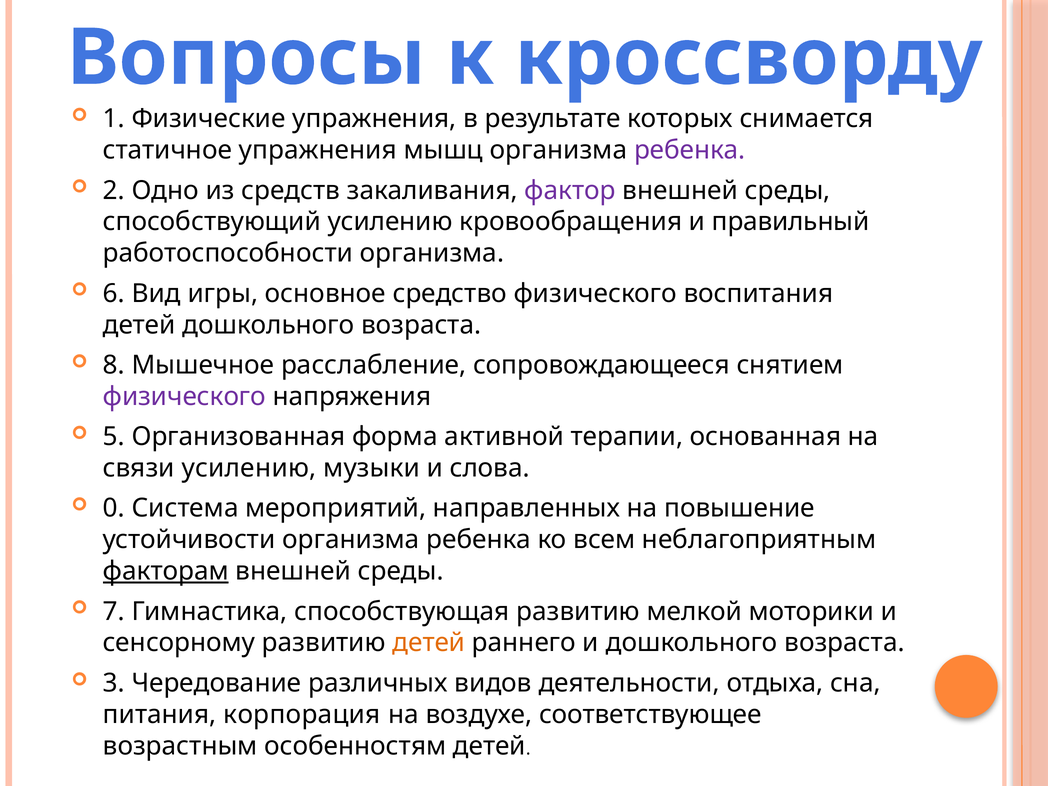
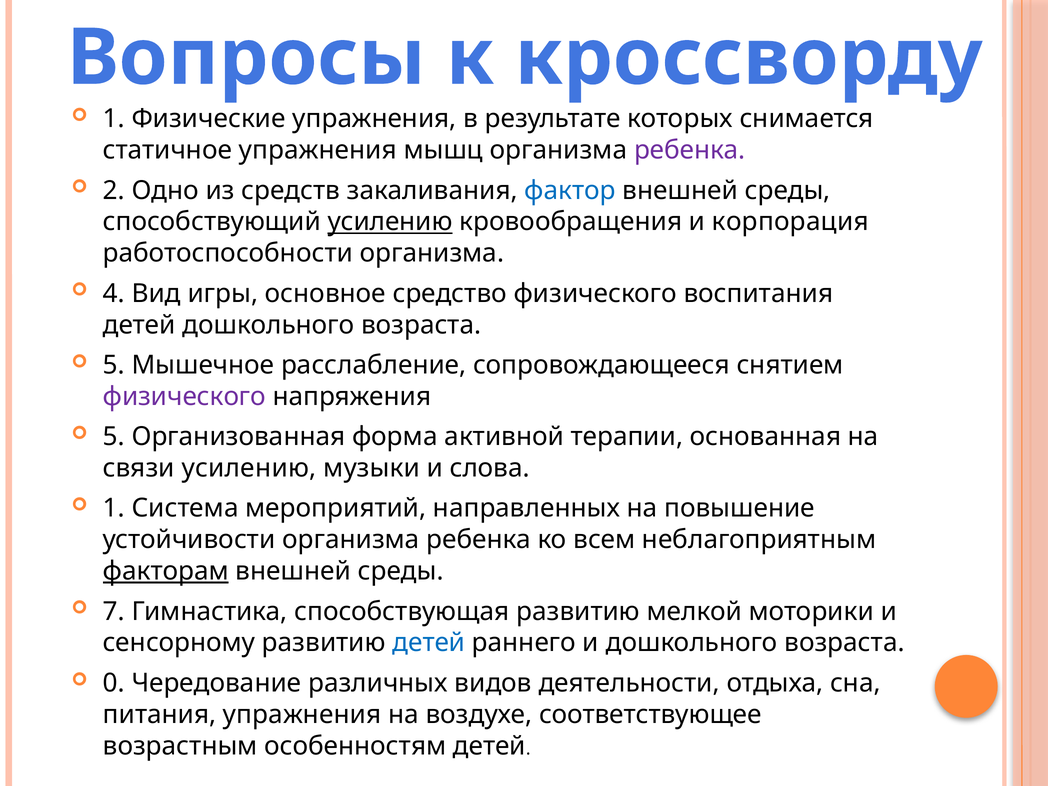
фактор colour: purple -> blue (570, 190)
усилению underline: none -> present (390, 222)
правильный: правильный -> корпорация (790, 222)
6: 6 -> 4 (114, 293)
8: 8 -> 5 (114, 365)
0: 0 -> 1 (114, 508)
детей colour: orange -> blue (429, 643)
3: 3 -> 0 (114, 683)
питания корпорация: корпорация -> упражнения (302, 714)
